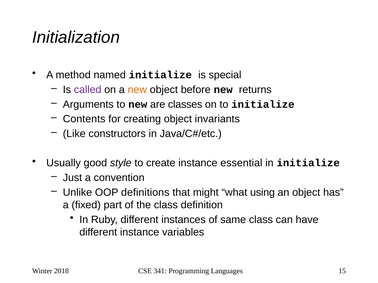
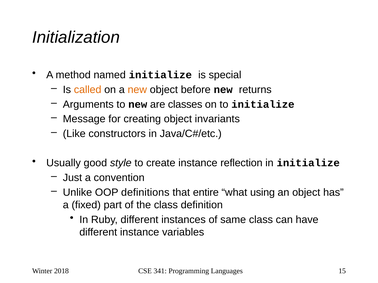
called colour: purple -> orange (88, 90)
Contents: Contents -> Message (84, 119)
essential: essential -> reflection (241, 163)
might: might -> entire (206, 193)
